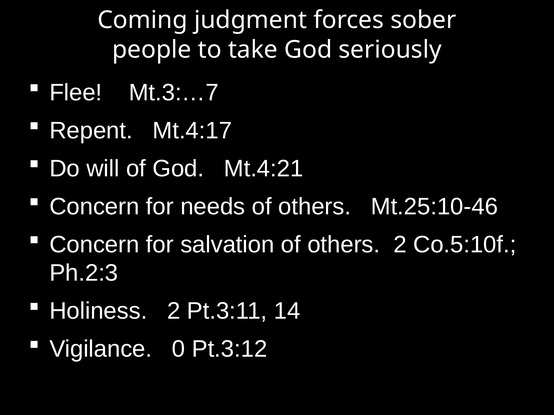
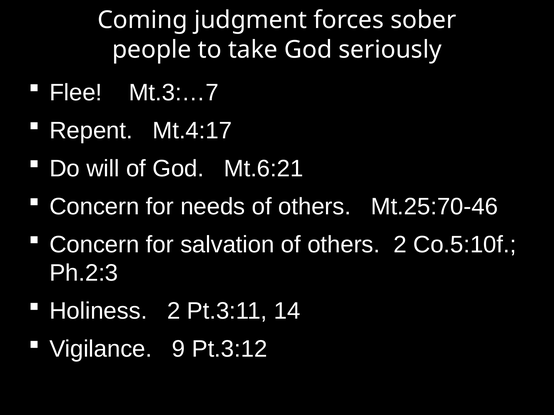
Mt.4:21: Mt.4:21 -> Mt.6:21 (264, 169)
Mt.25:10-46: Mt.25:10-46 -> Mt.25:70-46 (434, 207)
0: 0 -> 9 (179, 349)
